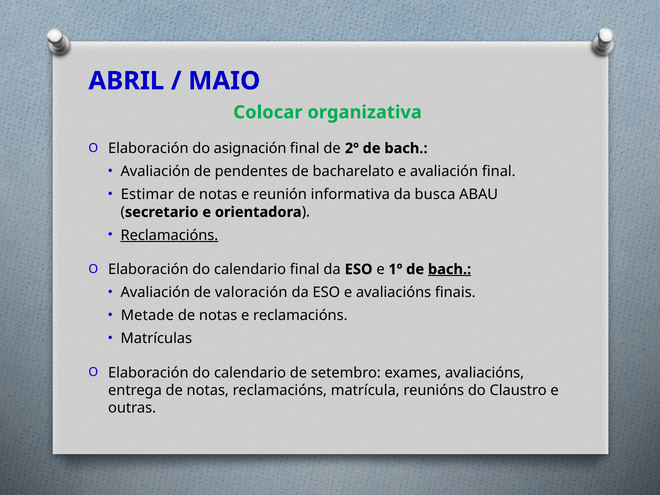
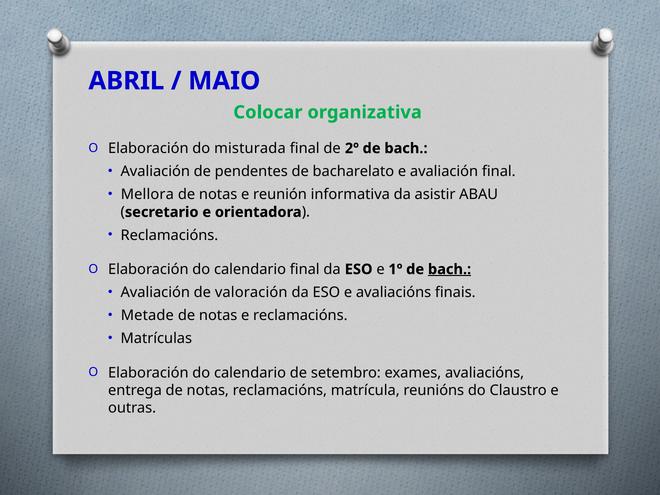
asignación: asignación -> misturada (250, 148)
Estimar: Estimar -> Mellora (147, 195)
busca: busca -> asistir (435, 195)
Reclamacións underline: present -> none (169, 235)
